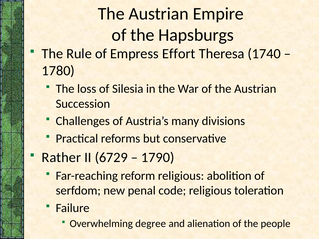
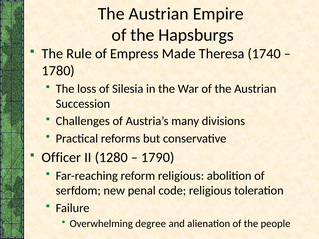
Effort: Effort -> Made (179, 54)
Rather: Rather -> Officer (61, 158)
6729: 6729 -> 1280 (111, 158)
